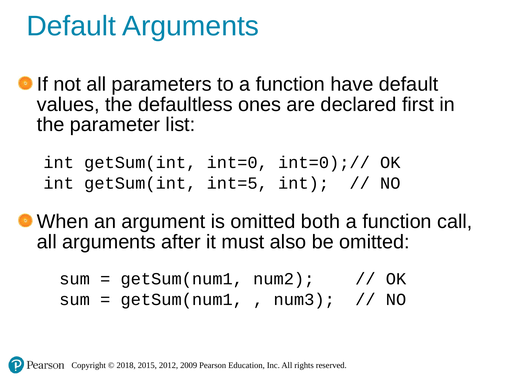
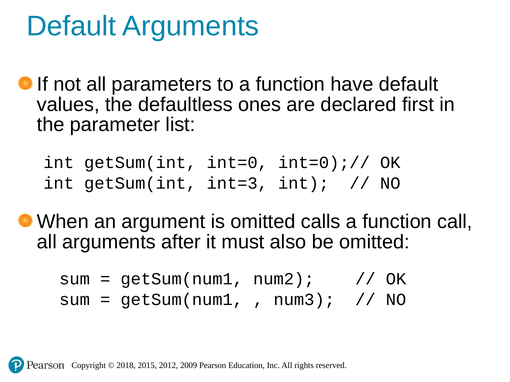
int=5: int=5 -> int=3 (237, 183)
both: both -> calls (321, 222)
